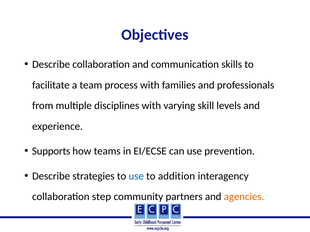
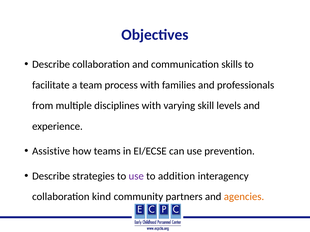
Supports: Supports -> Assistive (51, 151)
use colour: blue -> purple (136, 176)
step: step -> kind (102, 197)
